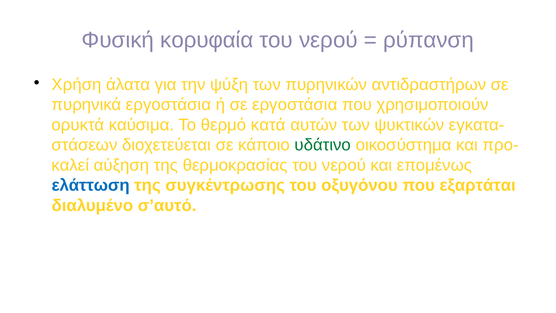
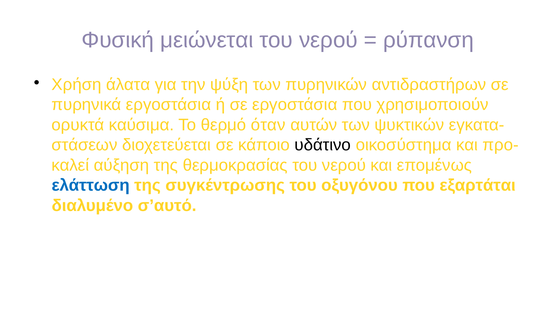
κορυφαία: κορυφαία -> μειώνεται (207, 40)
κατά: κατά -> όταν (268, 125)
υδάτινο colour: green -> black (323, 145)
